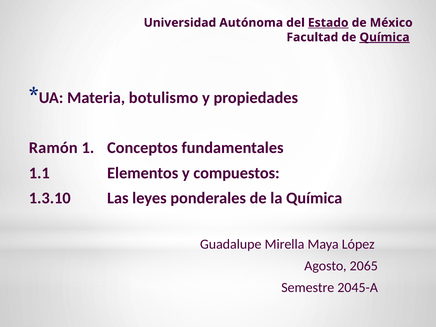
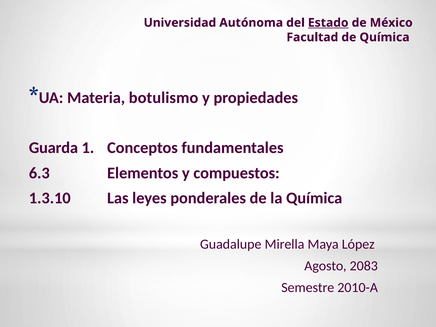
Química underline: present -> none (385, 37)
Ramón: Ramón -> Guarda (53, 148)
1.1: 1.1 -> 6.3 (39, 173)
2065: 2065 -> 2083 (364, 266)
2045-A: 2045-A -> 2010-A (358, 288)
